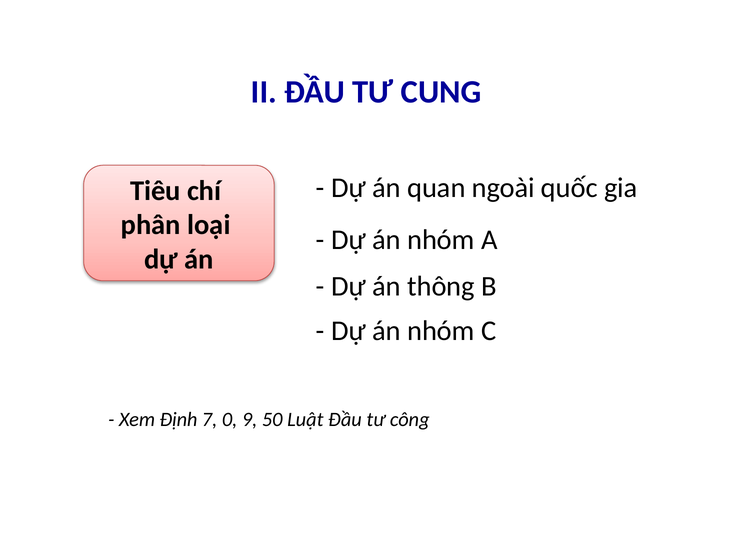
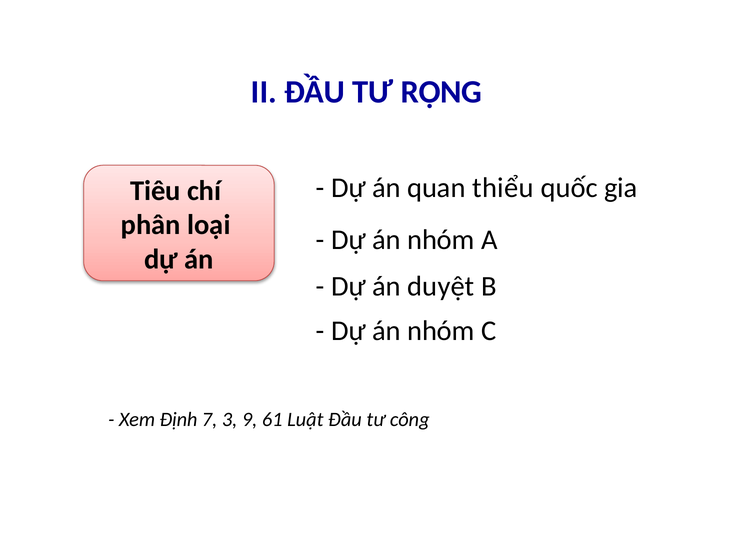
CUNG: CUNG -> RỘNG (441, 92)
ngoài: ngoài -> thiểu (503, 188)
thông: thông -> duyệt (441, 286)
0: 0 -> 3 (230, 419)
50: 50 -> 61 (272, 419)
